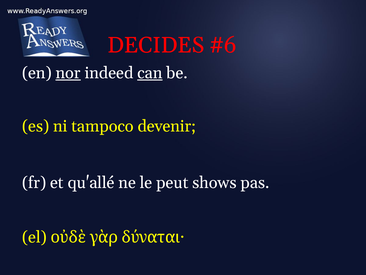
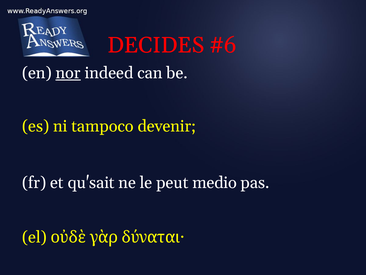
can underline: present -> none (150, 73)
qu'allé: qu'allé -> qu'sait (91, 182)
shows: shows -> medio (215, 182)
